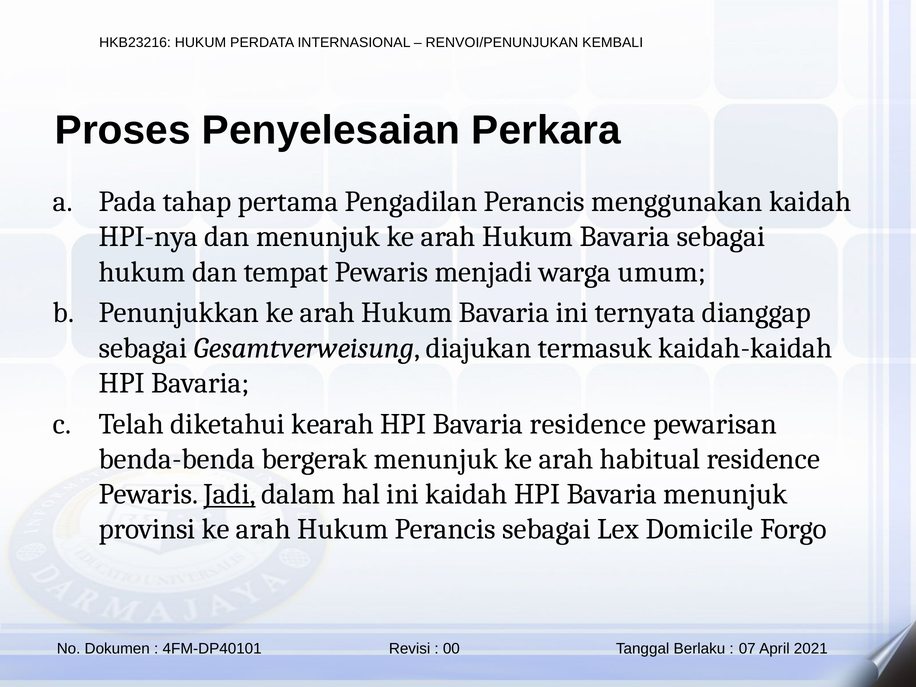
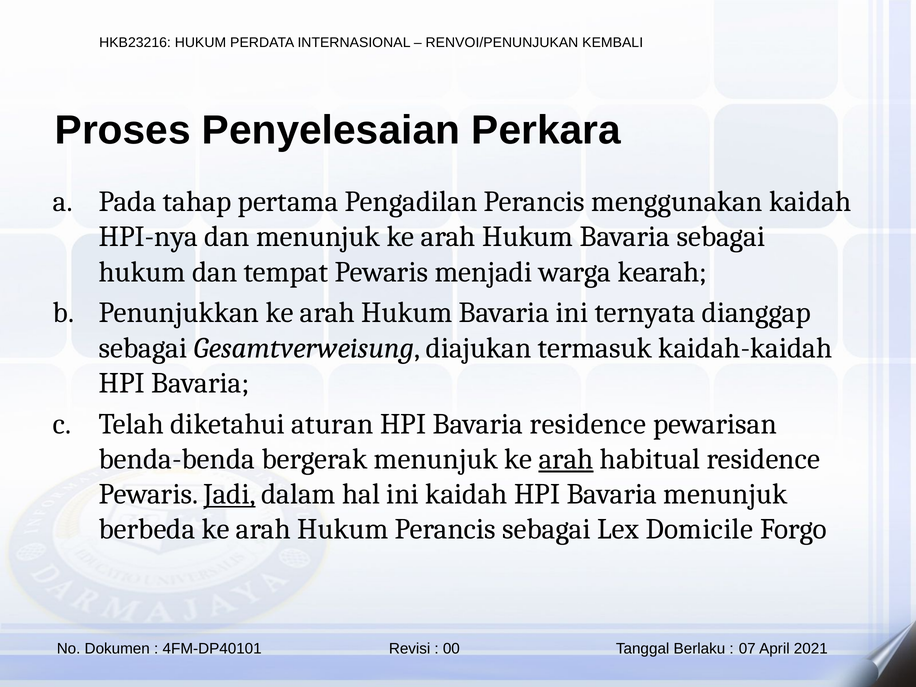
umum: umum -> kearah (662, 272)
kearah: kearah -> aturan (332, 424)
arah underline: none -> present (566, 459)
provinsi: provinsi -> berbeda (147, 529)
